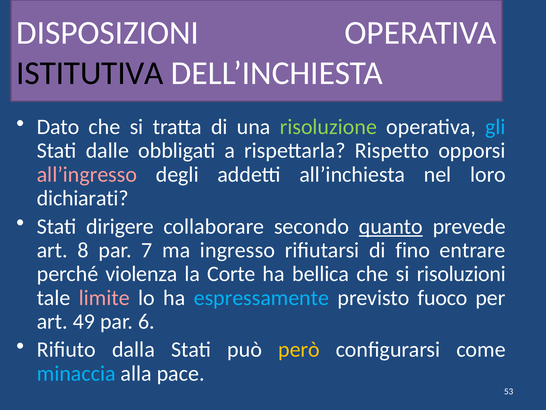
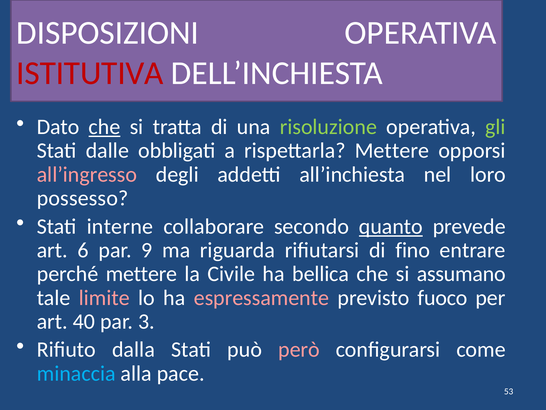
ISTITUTIVA colour: black -> red (90, 73)
che underline: none -> present (105, 127)
gli colour: light blue -> light green (495, 127)
rispettarla Rispetto: Rispetto -> Mettere (392, 151)
dichiarati: dichiarati -> possesso (83, 198)
dirigere: dirigere -> interne (120, 226)
8: 8 -> 6 (83, 250)
7: 7 -> 9 (147, 250)
ingresso: ingresso -> riguarda (237, 250)
perché violenza: violenza -> mettere (141, 274)
Corte: Corte -> Civile (231, 274)
risoluzioni: risoluzioni -> assumano (461, 274)
espressamente colour: light blue -> pink (261, 297)
49: 49 -> 40 (84, 321)
6: 6 -> 3 (146, 321)
però colour: yellow -> pink (299, 349)
